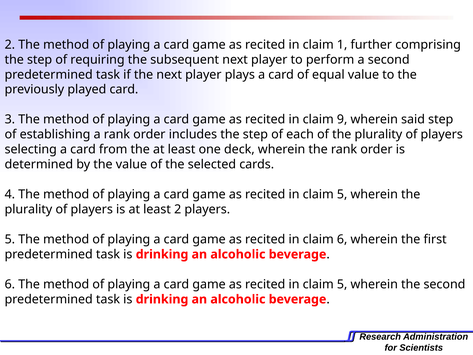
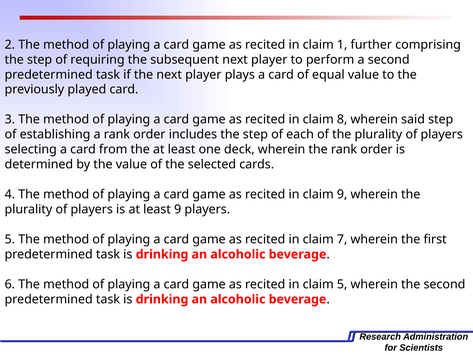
9: 9 -> 8 (342, 119)
5: 5 -> 9 (342, 194)
least 2: 2 -> 9 (178, 209)
claim 6: 6 -> 7 (342, 239)
